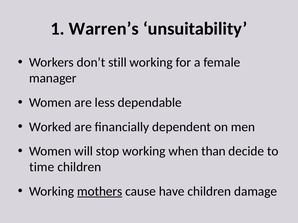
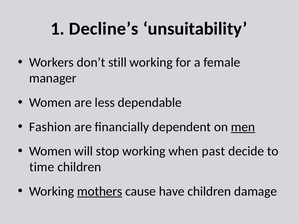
Warren’s: Warren’s -> Decline’s (104, 29)
Worked: Worked -> Fashion (50, 127)
men underline: none -> present (243, 127)
than: than -> past (213, 151)
